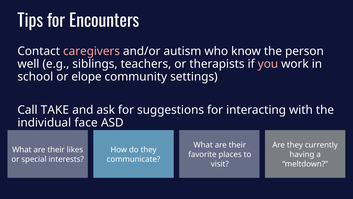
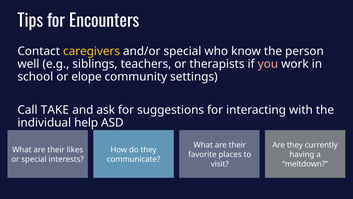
caregivers colour: pink -> yellow (92, 51)
and/or autism: autism -> special (182, 51)
face: face -> help (86, 123)
